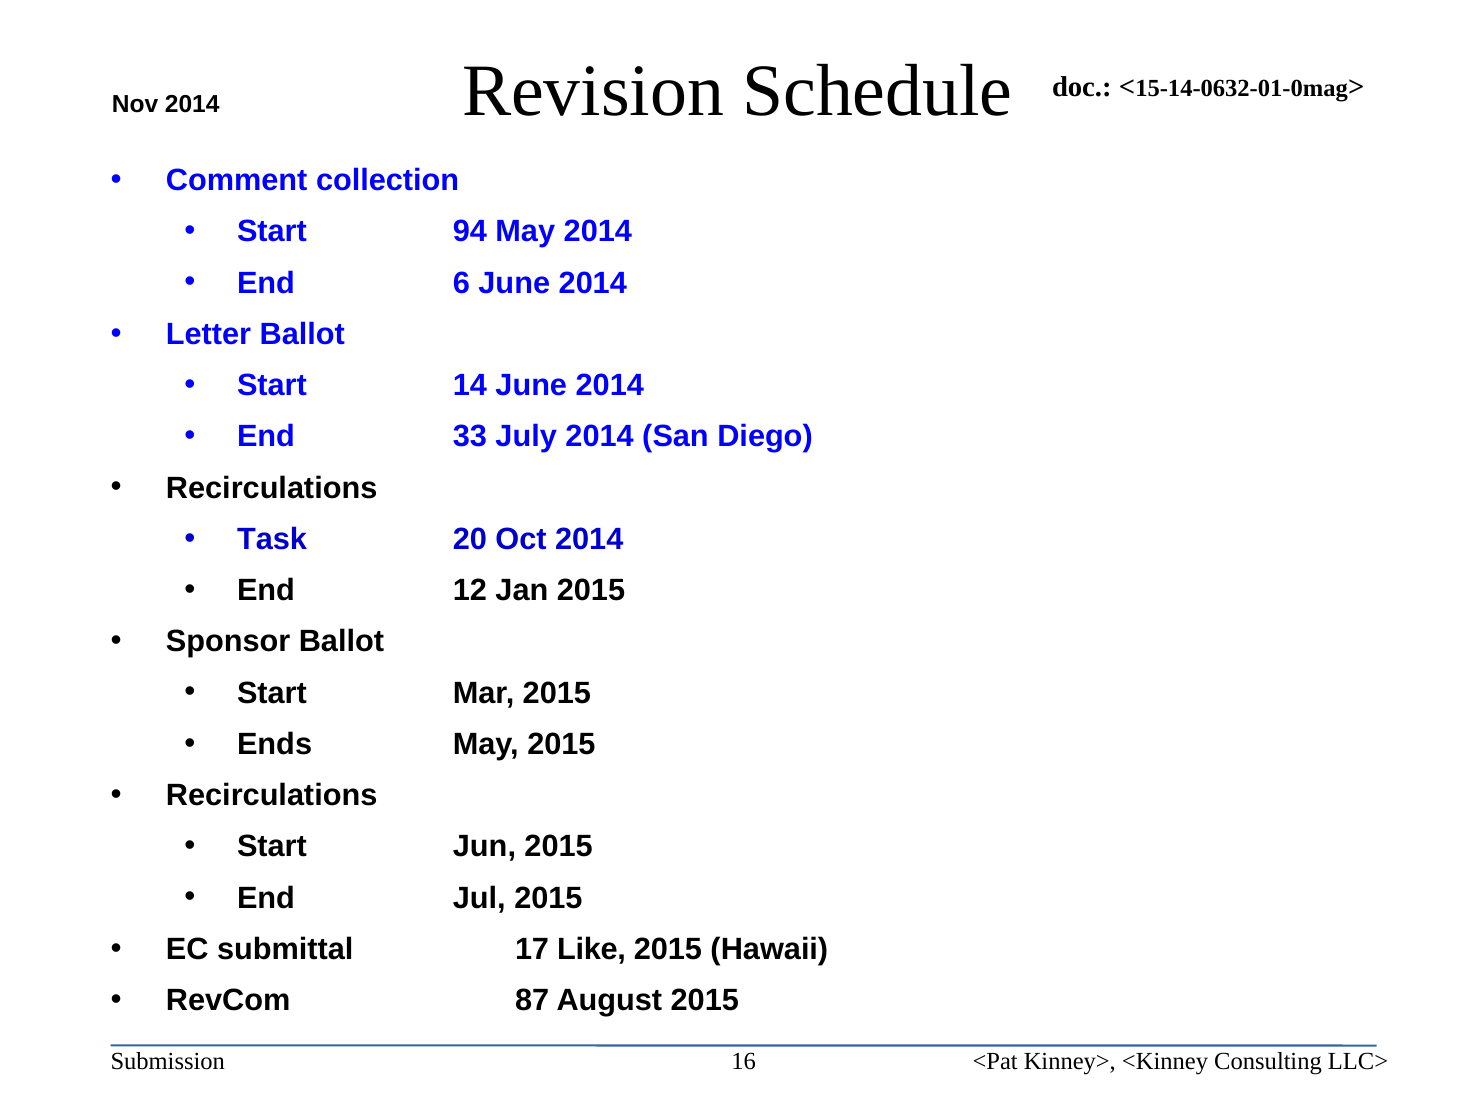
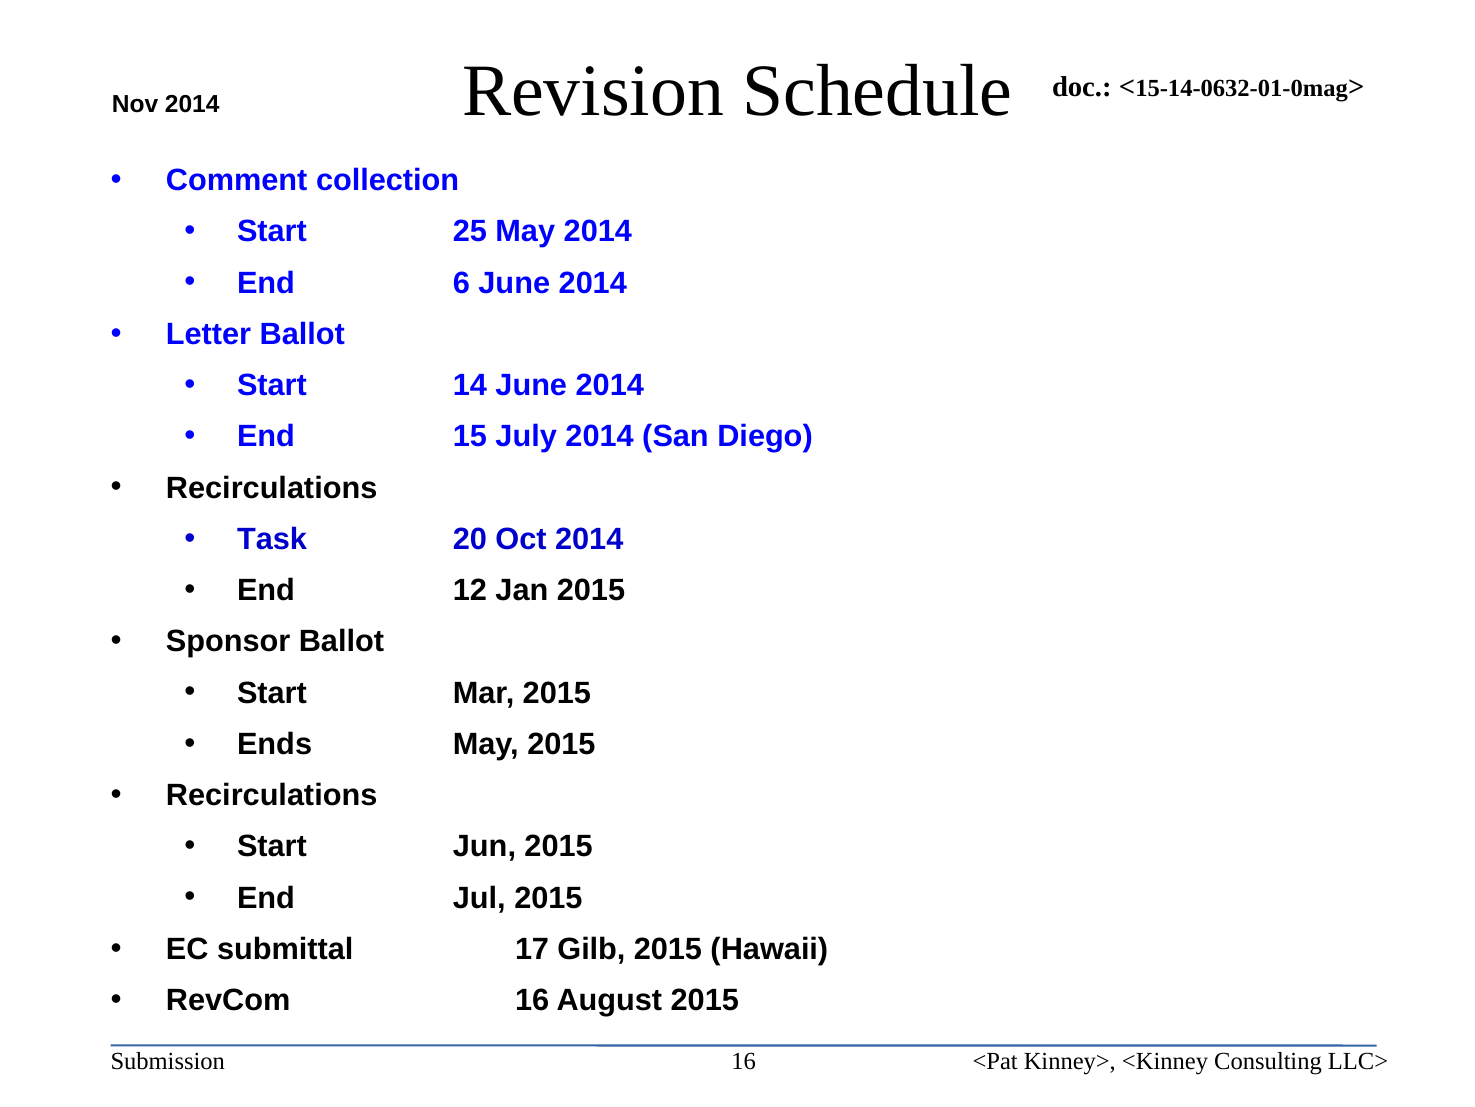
94: 94 -> 25 (470, 232)
33: 33 -> 15 (470, 436)
Like: Like -> Gilb (591, 949)
RevCom 87: 87 -> 16 (532, 1000)
